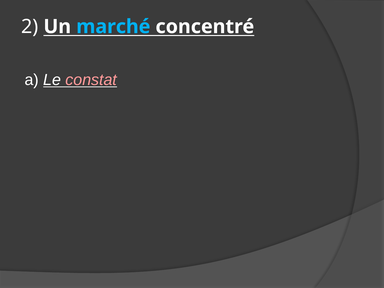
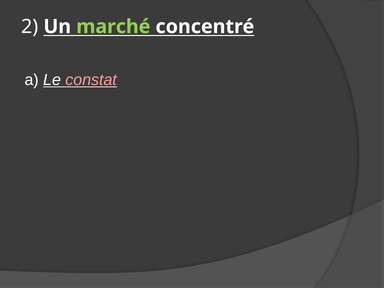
marché colour: light blue -> light green (113, 27)
